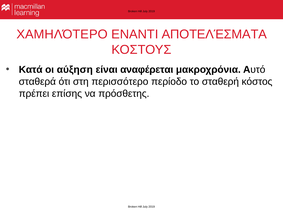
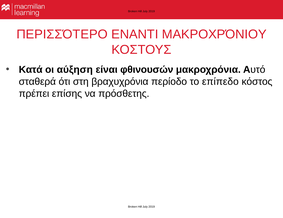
ΧΑΜΗΛΌΤΕΡΟ: ΧΑΜΗΛΌΤΕΡΟ -> ΠΕΡΙΣΣΌΤΕΡΟ (62, 34)
ΑΠΟΤΕΛΈΣΜΑΤΑ: ΑΠΟΤΕΛΈΣΜΑΤΑ -> ΜΑΚΡΟΧΡΌΝΙΟΥ (214, 34)
αναφέρεται: αναφέρεται -> φθινουσών (147, 70)
περισσότερο: περισσότερο -> βραχυχρόνια (120, 82)
σταθερή: σταθερή -> επίπεδο (220, 82)
